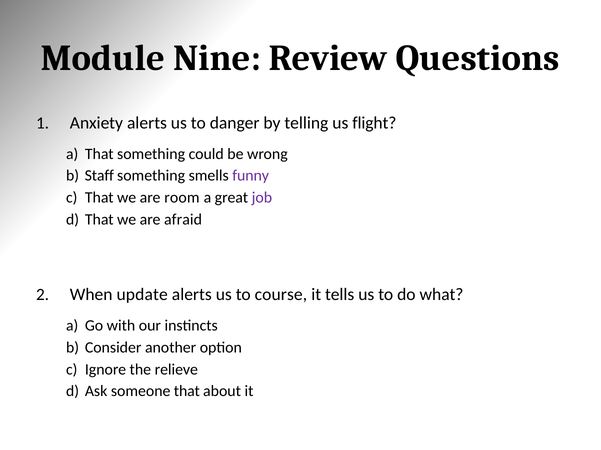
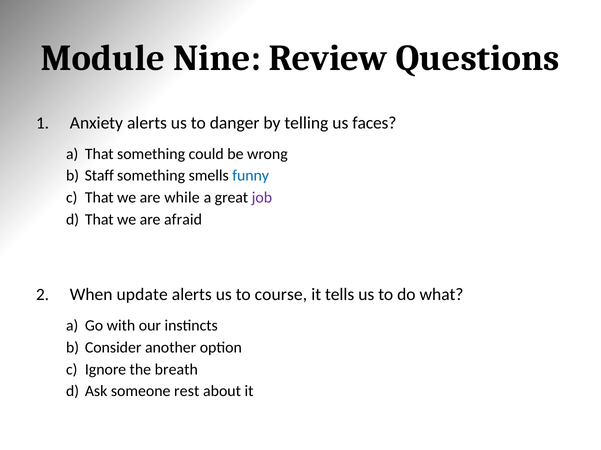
flight: flight -> faces (374, 123)
funny colour: purple -> blue (251, 176)
room: room -> while (182, 198)
relieve: relieve -> breath (176, 370)
someone that: that -> rest (187, 392)
